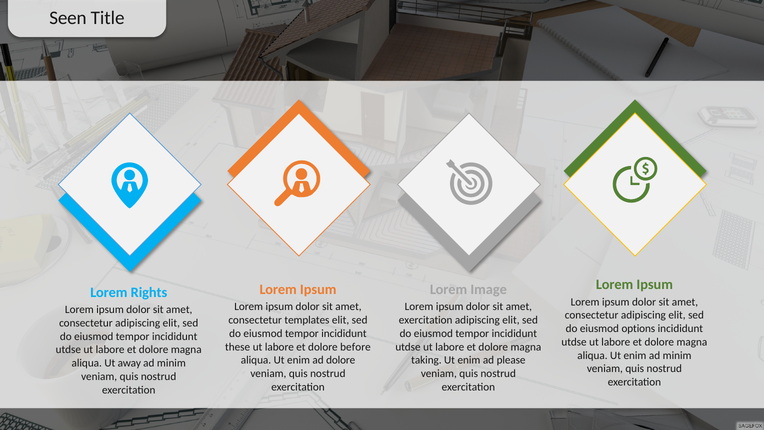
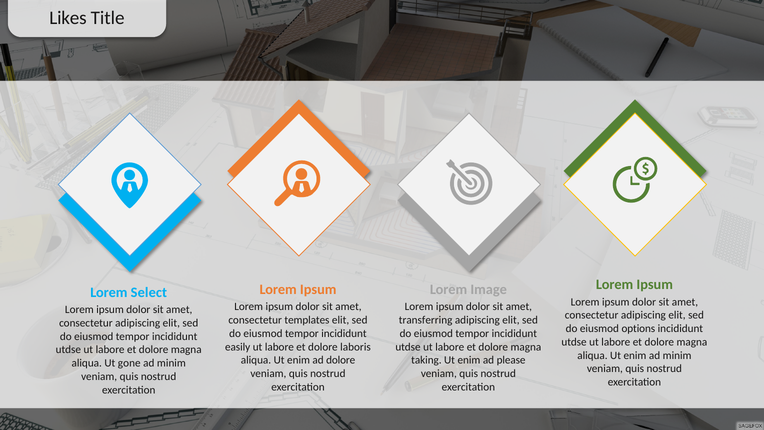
Seen: Seen -> Likes (68, 18)
Rights: Rights -> Select (149, 292)
exercitation: exercitation -> transferring (426, 320)
these: these -> easily (238, 347)
before: before -> laboris (356, 347)
away: away -> gone (129, 363)
